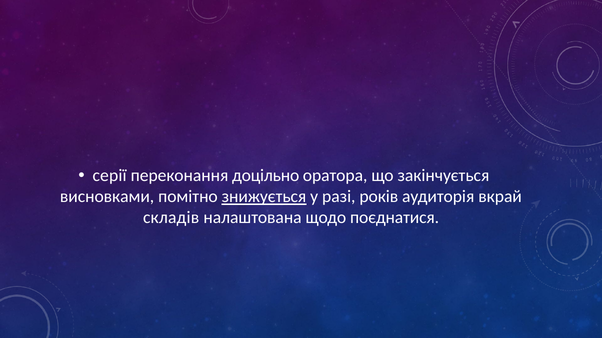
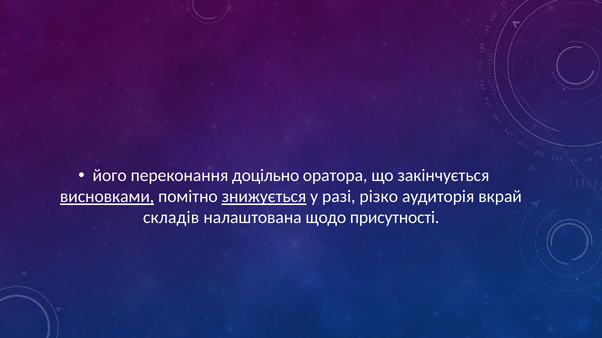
серії: серії -> його (110, 176)
висновками underline: none -> present (107, 197)
років: років -> різко (379, 197)
поєднатися: поєднатися -> присутності (395, 218)
